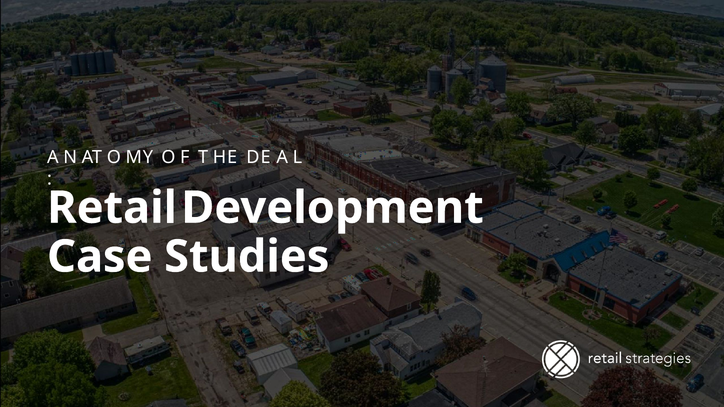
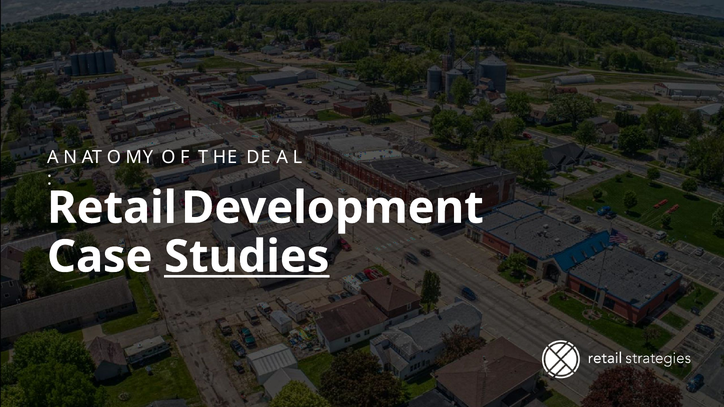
Studies underline: none -> present (247, 257)
